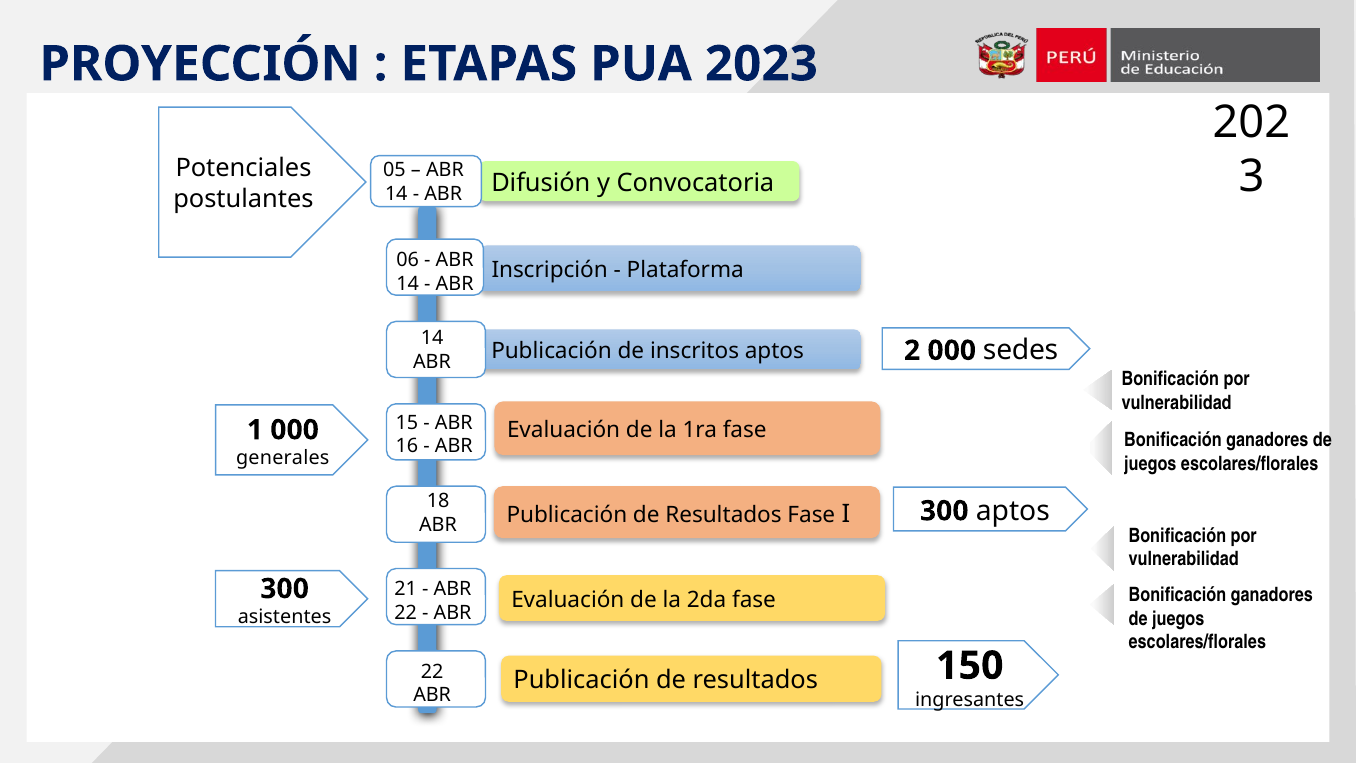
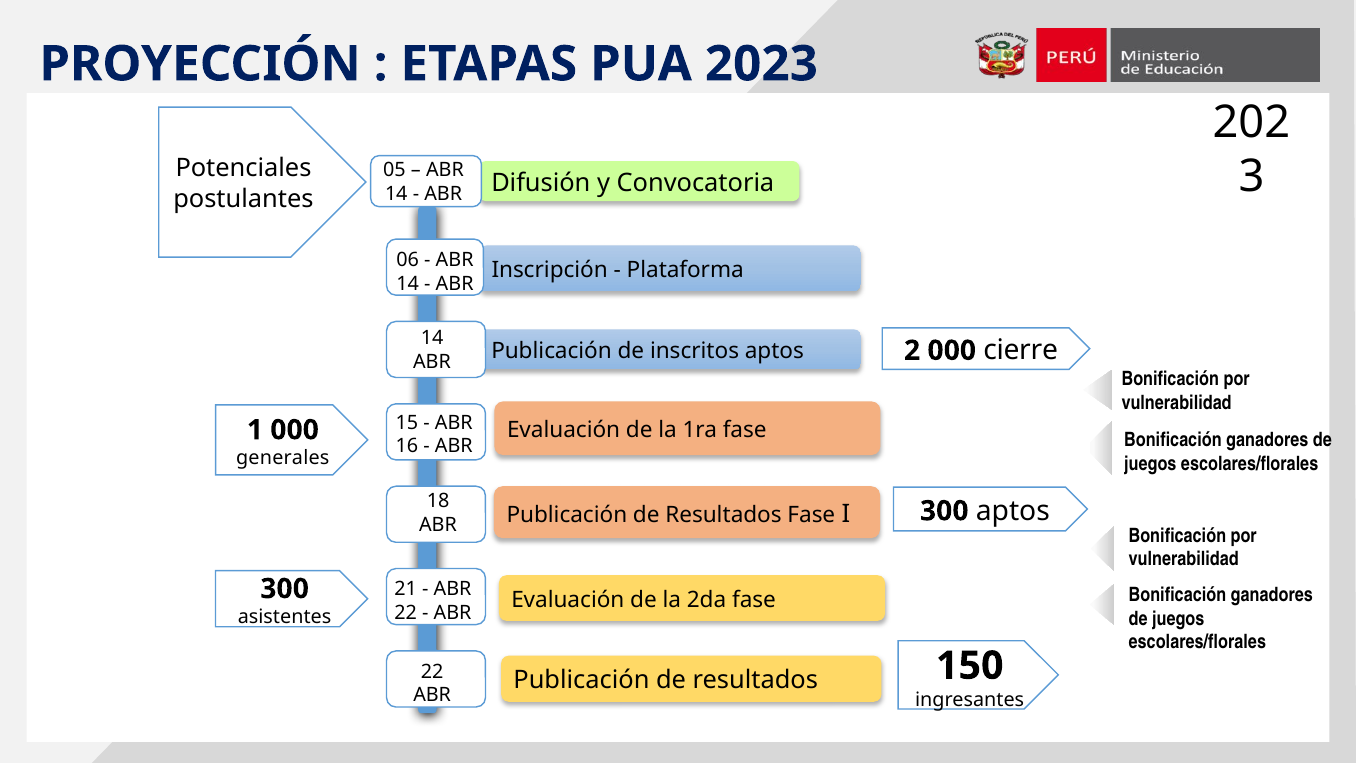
sedes: sedes -> cierre (1021, 350)
